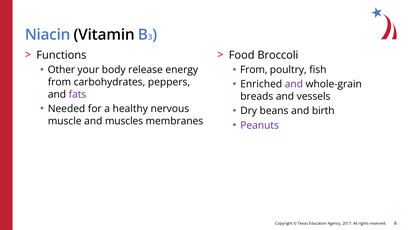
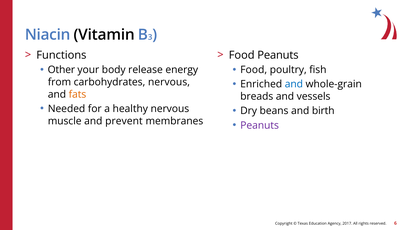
Food Broccoli: Broccoli -> Peanuts (278, 55)
From: From -> Food (254, 70)
carbohydrates peppers: peppers -> nervous (169, 82)
and colour: purple -> blue (294, 84)
fats colour: purple -> orange (77, 94)
muscles: muscles -> prevent (124, 121)
